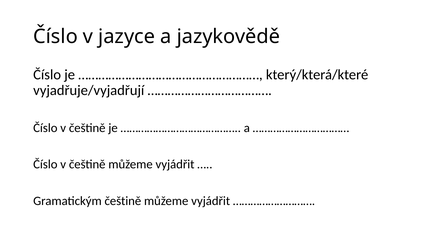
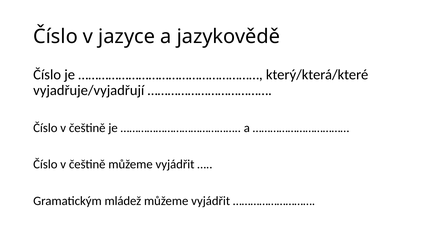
Gramatickým češtině: češtině -> mládež (123, 201)
